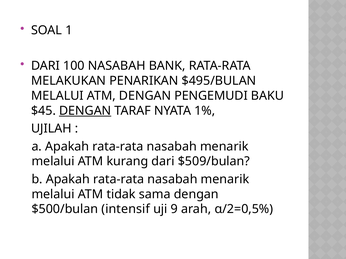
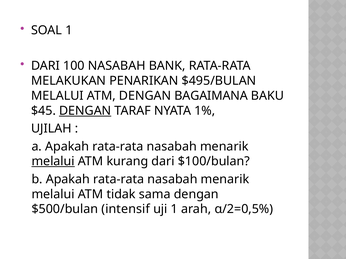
PENGEMUDI: PENGEMUDI -> BAGAIMANA (211, 96)
melalui underline: none -> present (53, 162)
$509/bulan: $509/bulan -> $100/bulan (214, 162)
uji 9: 9 -> 1 (174, 210)
